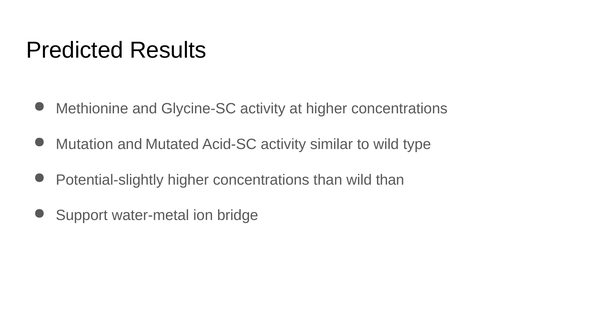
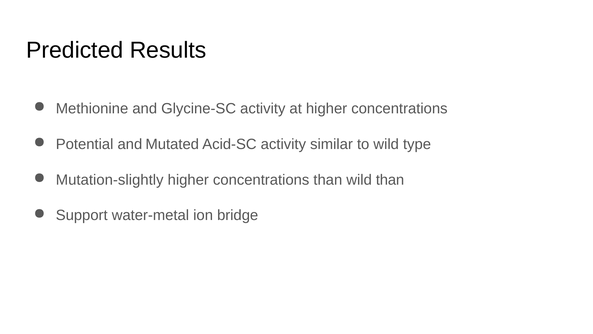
Mutation: Mutation -> Potential (85, 144)
Potential-slightly: Potential-slightly -> Mutation-slightly (110, 180)
